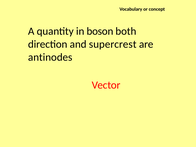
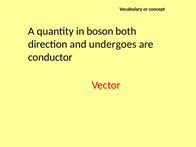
supercrest: supercrest -> undergoes (113, 44)
antinodes: antinodes -> conductor (50, 57)
